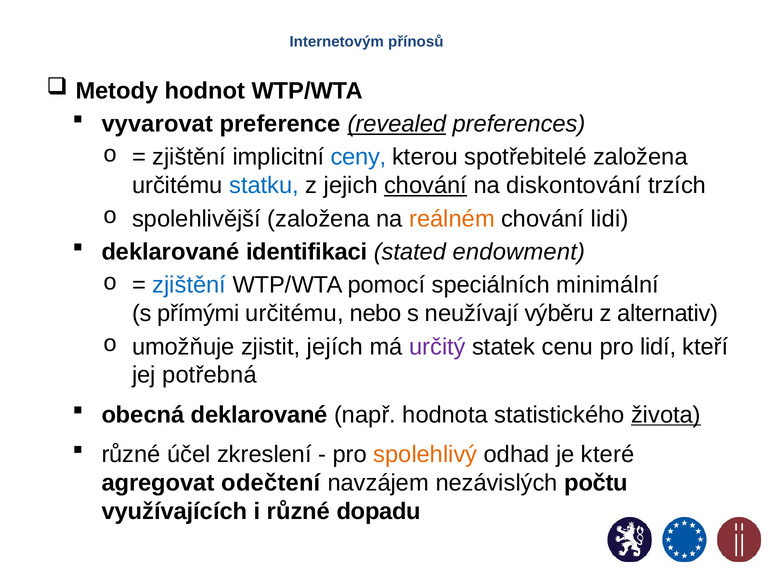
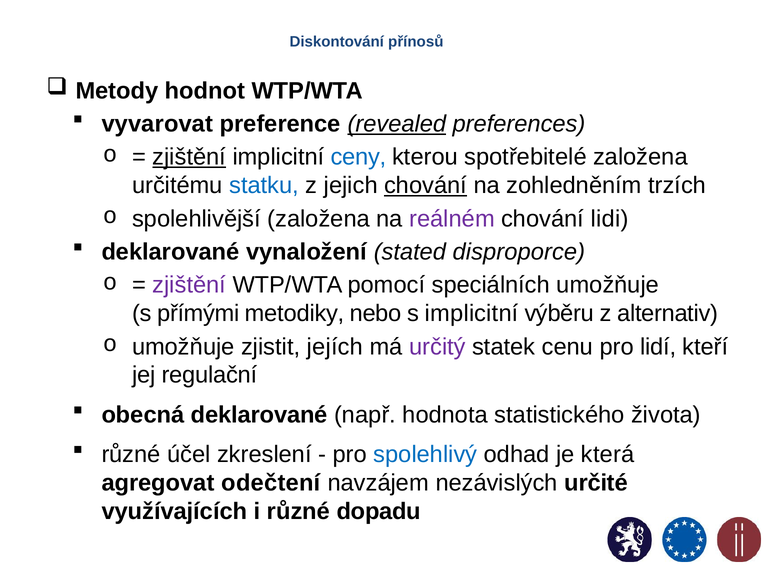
Internetovým: Internetovým -> Diskontování (337, 42)
zjištění underline: none -> present (189, 157)
diskontování: diskontování -> zohledněním (574, 186)
reálném colour: orange -> purple (452, 219)
identifikaci: identifikaci -> vynaložení (307, 252)
endowment: endowment -> disproporce (519, 252)
zjištění colour: blue -> purple (189, 285)
speciálních minimální: minimální -> umožňuje (608, 285)
přímými určitému: určitému -> metodiky (295, 314)
s neužívají: neužívají -> implicitní (472, 314)
potřebná: potřebná -> regulační (210, 375)
života underline: present -> none (666, 415)
spolehlivý colour: orange -> blue (425, 454)
které: které -> která (608, 454)
počtu: počtu -> určité (596, 483)
